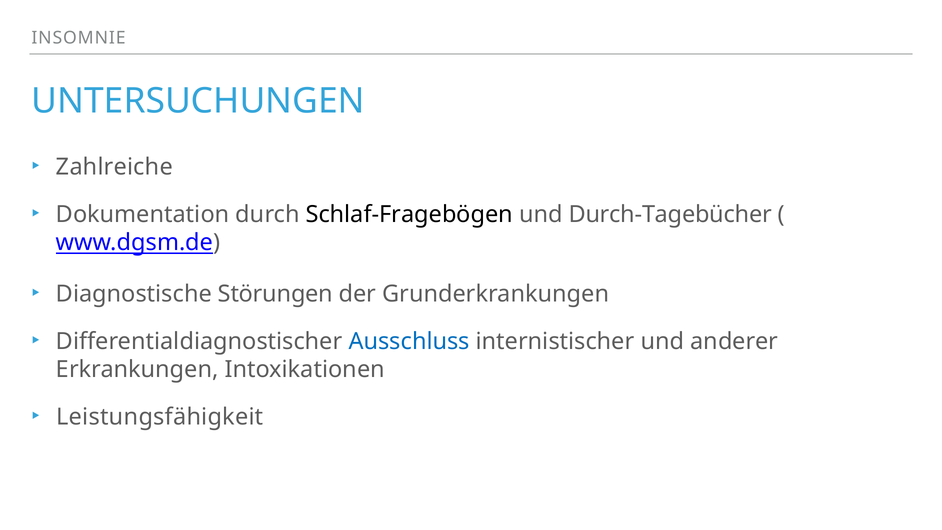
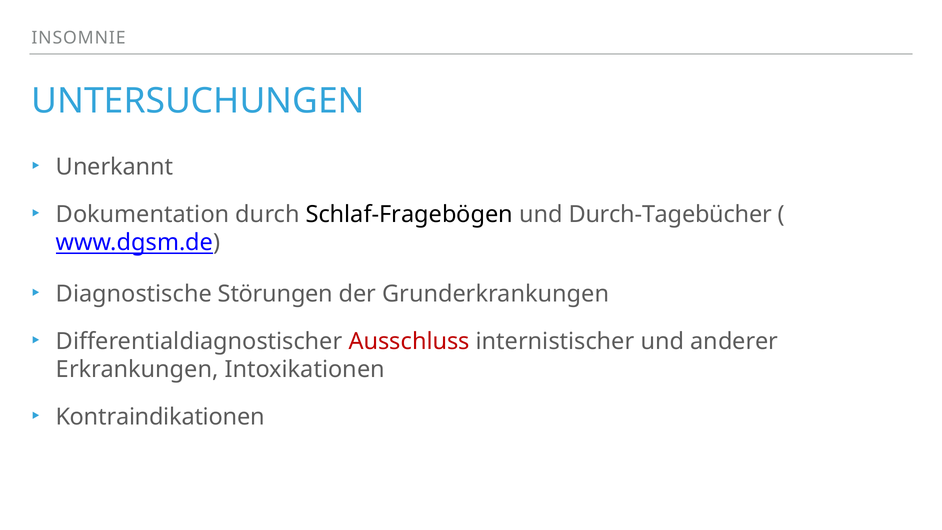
Zahlreiche: Zahlreiche -> Unerkannt (115, 167)
Ausschluss colour: blue -> red (409, 341)
Leistungsfähigkeit: Leistungsfähigkeit -> Kontraindikationen (160, 417)
